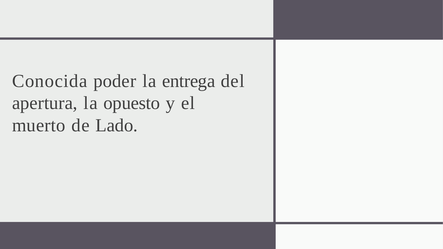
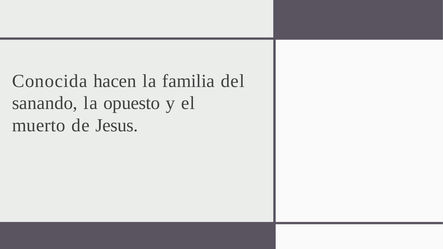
poder: poder -> hacen (115, 81)
entrega: entrega -> familia (189, 81)
apertura: apertura -> sanando (45, 103)
Lado: Lado -> Jesus (117, 125)
